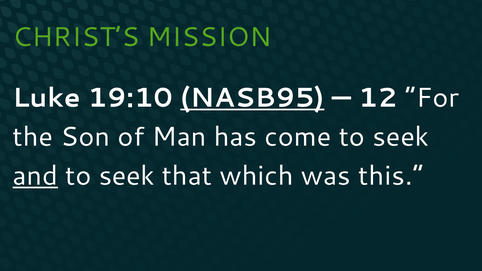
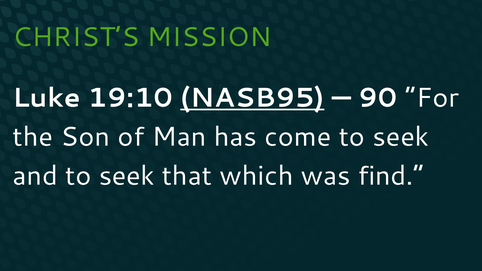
12: 12 -> 90 (378, 98)
and underline: present -> none (35, 176)
this: this -> find (391, 176)
